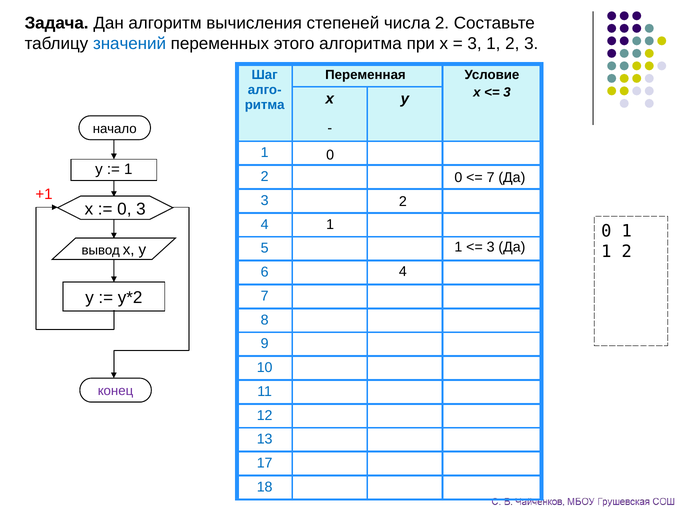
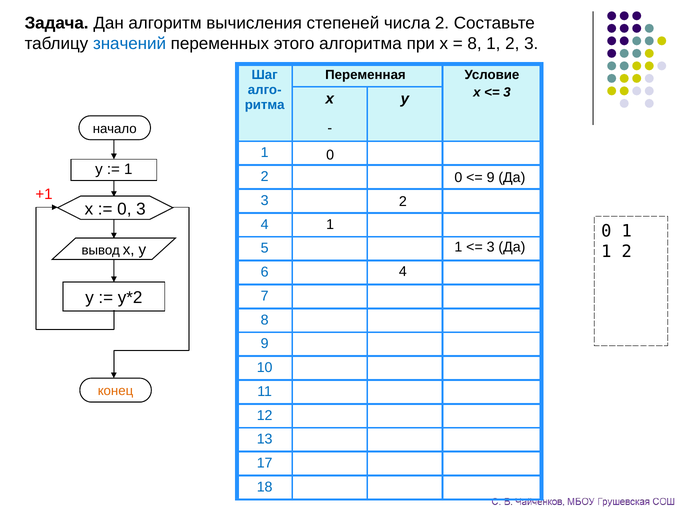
3: 3 -> 8 (474, 44)
7: 7 -> 9 (491, 177)
конец colour: purple -> orange (116, 391)
